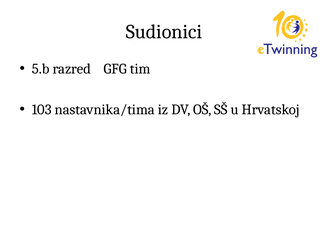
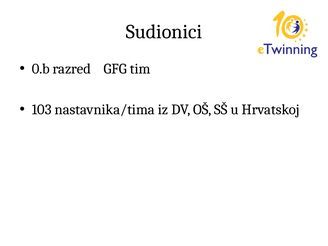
5.b: 5.b -> 0.b (41, 69)
